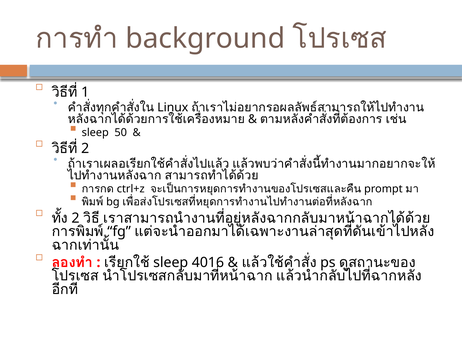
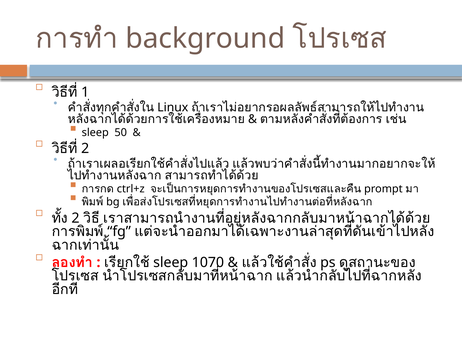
4016: 4016 -> 1070 (208, 262)
